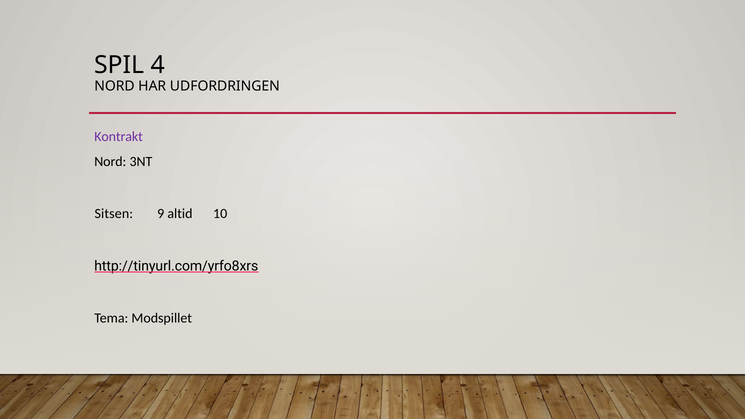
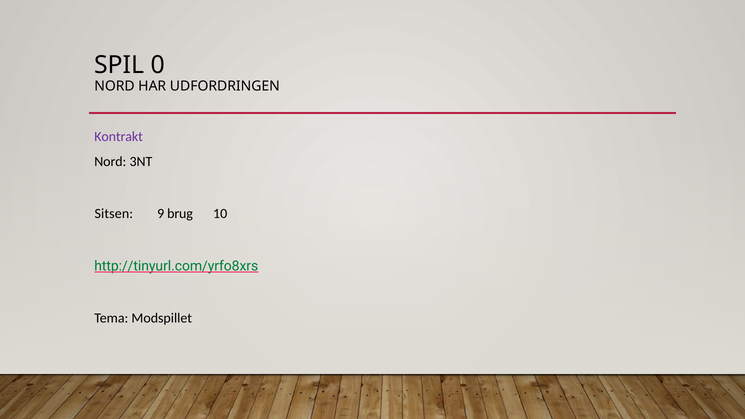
4: 4 -> 0 (158, 65)
altid: altid -> brug (180, 214)
http://tinyurl.com/yrfo8xrs colour: black -> green (176, 266)
